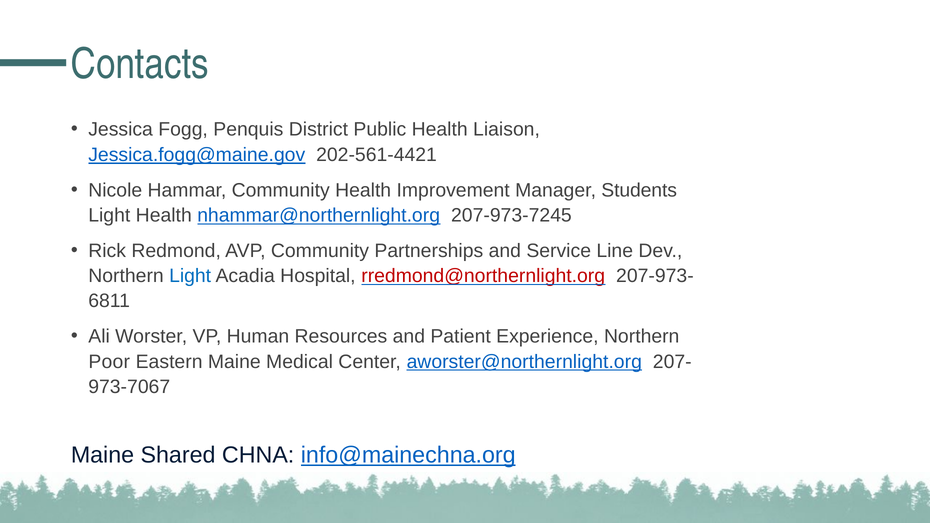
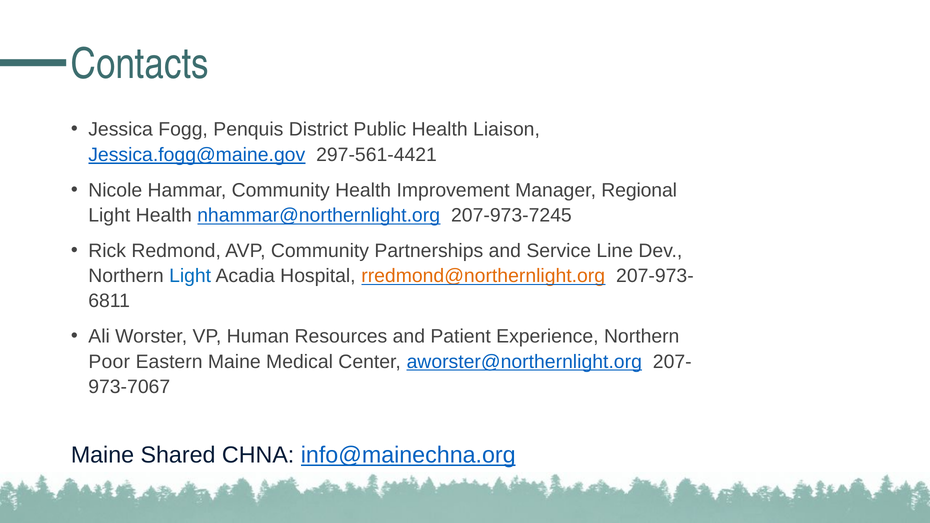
202-561-4421: 202-561-4421 -> 297-561-4421 (377, 155)
Students: Students -> Regional (639, 190)
rredmond@northernlight.org colour: red -> orange (483, 276)
